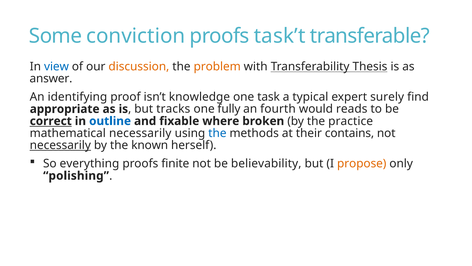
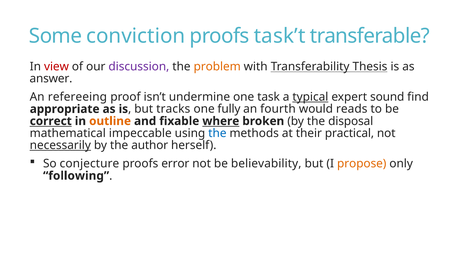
view colour: blue -> red (56, 66)
discussion colour: orange -> purple (139, 66)
identifying: identifying -> refereeing (77, 97)
knowledge: knowledge -> undermine (199, 97)
typical underline: none -> present (310, 97)
surely: surely -> sound (387, 97)
outline colour: blue -> orange (110, 121)
where underline: none -> present (221, 121)
practice: practice -> disposal (351, 121)
mathematical necessarily: necessarily -> impeccable (140, 133)
contains: contains -> practical (349, 133)
known: known -> author (150, 145)
everything: everything -> conjecture (89, 163)
finite: finite -> error (175, 163)
polishing: polishing -> following (76, 175)
